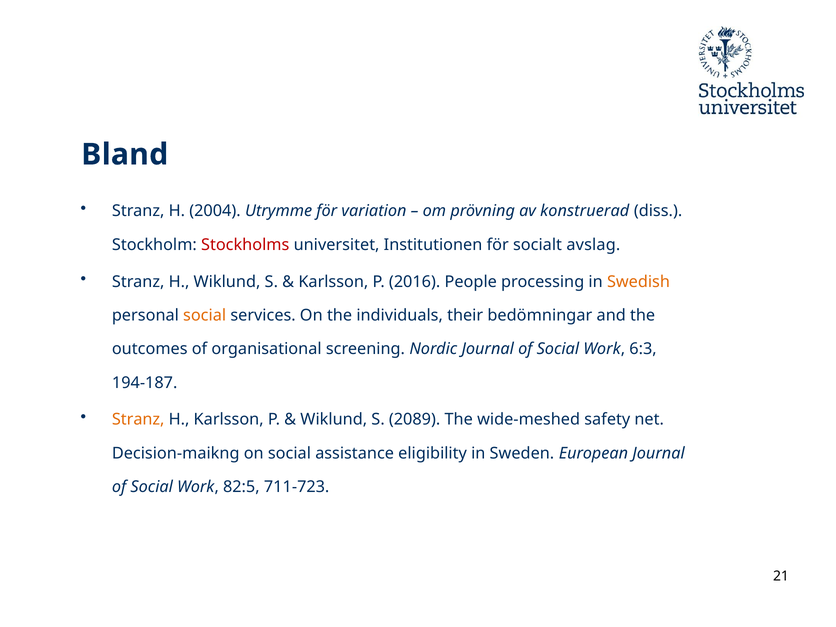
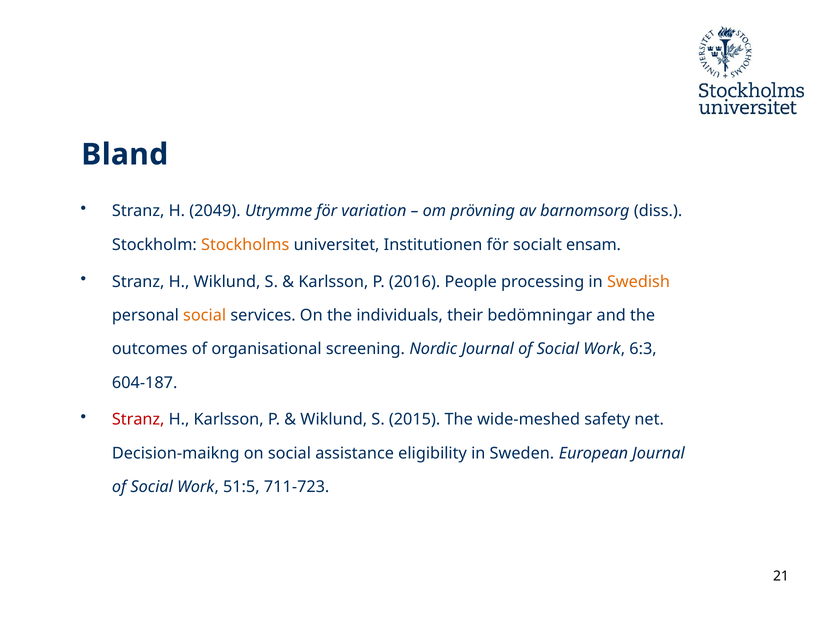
2004: 2004 -> 2049 (215, 211)
konstruerad: konstruerad -> barnomsorg (585, 211)
Stockholms colour: red -> orange (245, 245)
avslag: avslag -> ensam (594, 245)
194-187: 194-187 -> 604-187 (145, 383)
Stranz colour: orange -> red (138, 420)
2089: 2089 -> 2015 (415, 420)
82:5: 82:5 -> 51:5 (241, 487)
